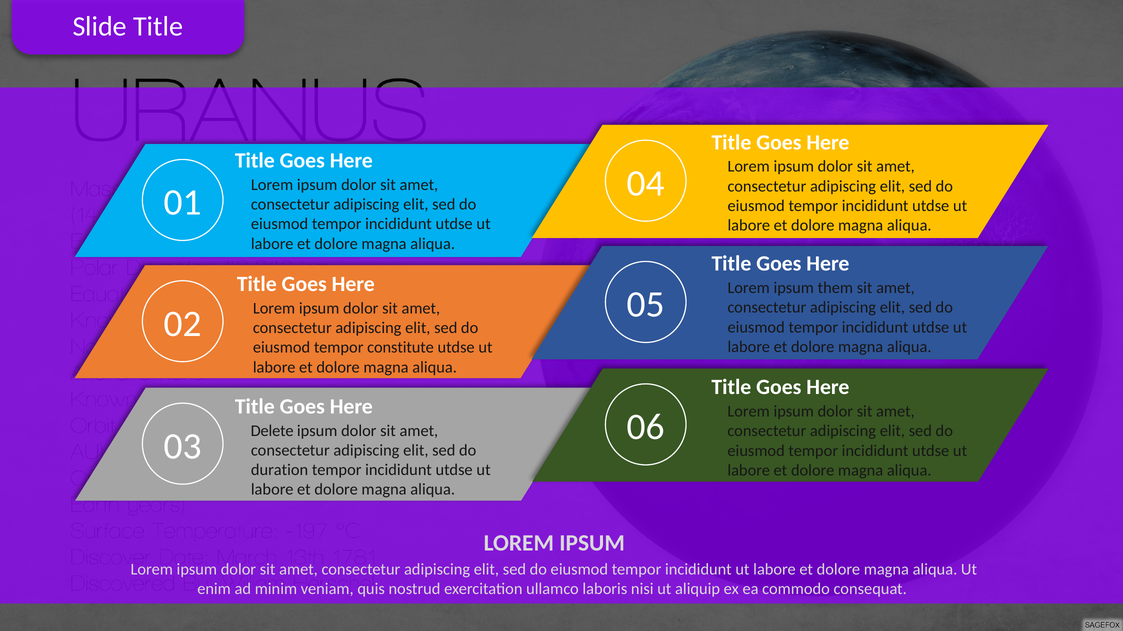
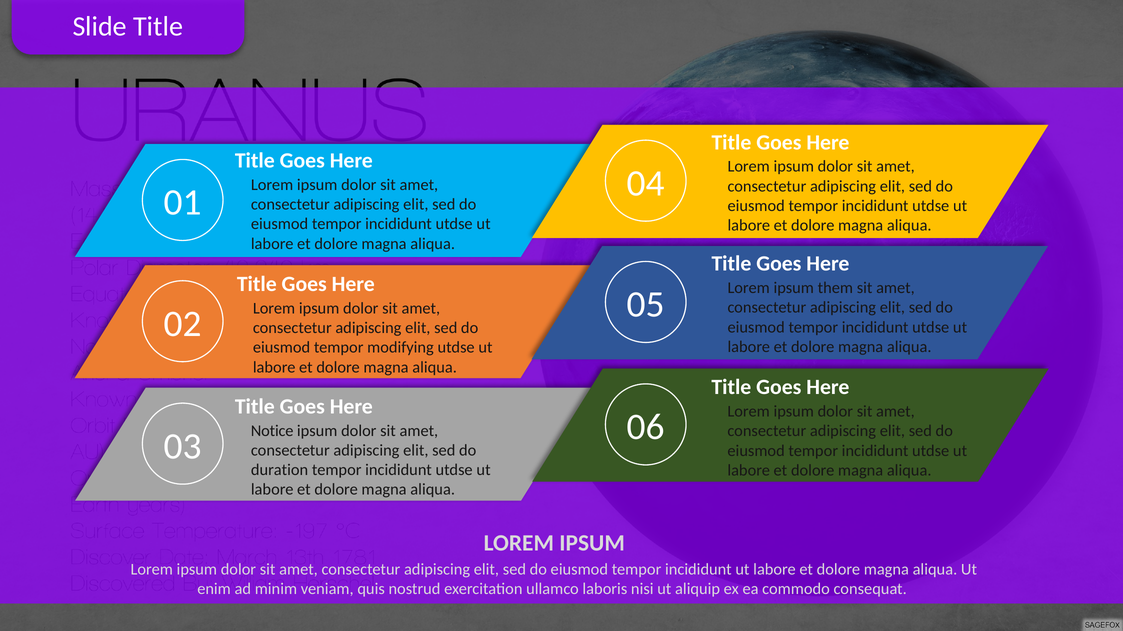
constitute: constitute -> modifying (400, 348)
Delete: Delete -> Notice (272, 431)
